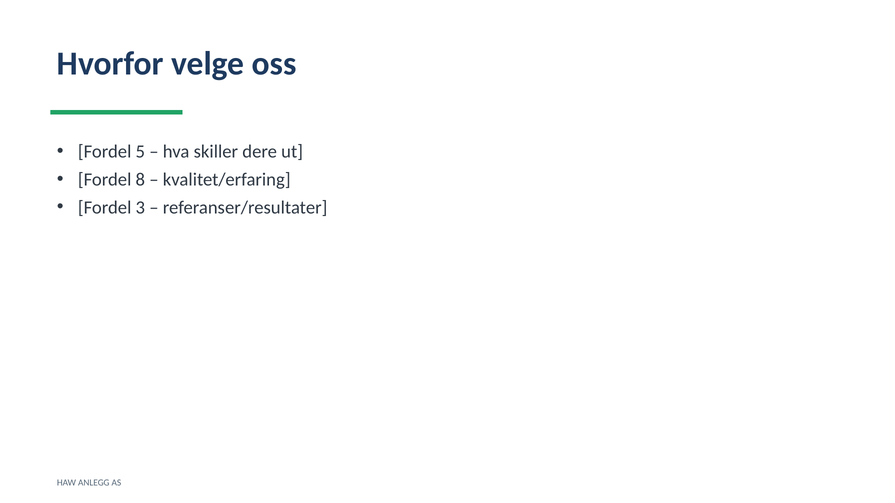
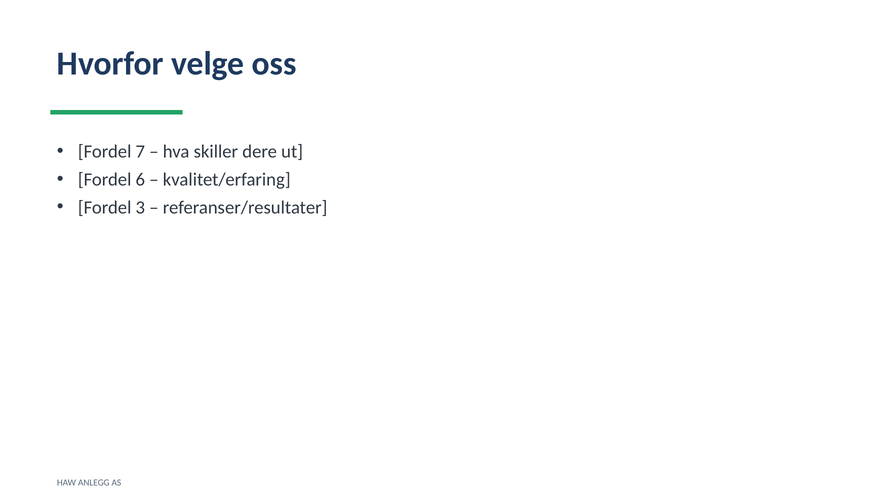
5: 5 -> 7 (140, 152)
8: 8 -> 6 (140, 180)
